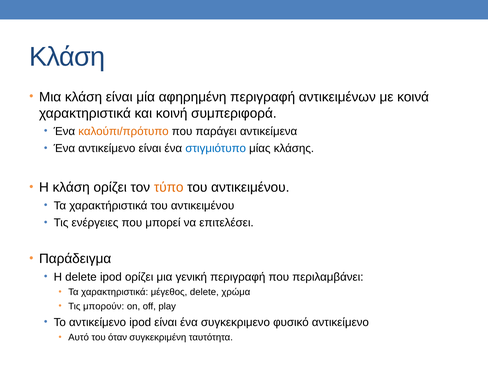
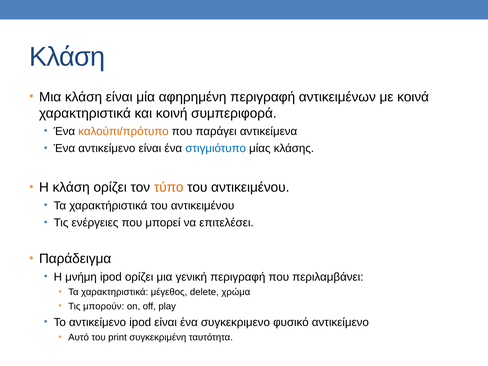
Η delete: delete -> μνήμη (81, 277)
όταν: όταν -> print (117, 337)
